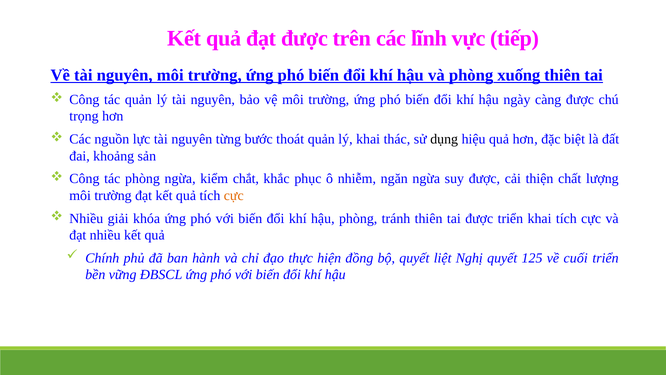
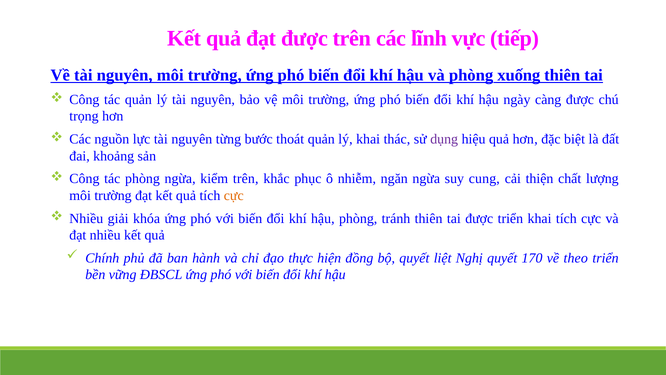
dụng colour: black -> purple (444, 139)
kiểm chắt: chắt -> trên (246, 179)
suy được: được -> cung (484, 179)
125: 125 -> 170 (532, 258)
cuối: cuối -> theo (576, 258)
